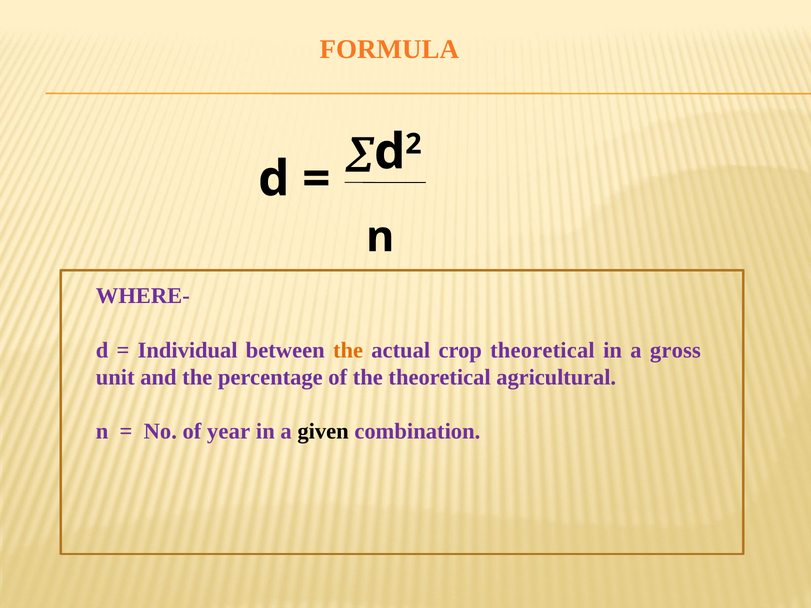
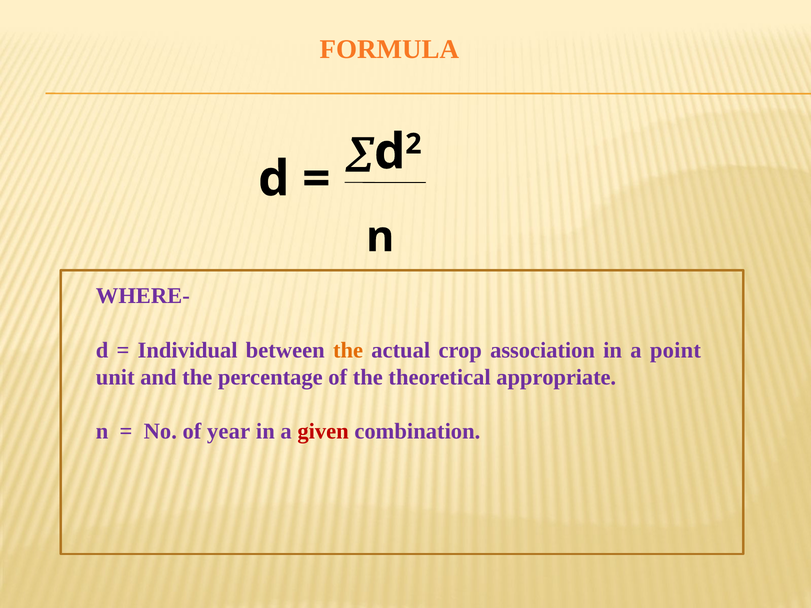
crop theoretical: theoretical -> association (543, 350)
gross: gross -> point (675, 350)
agricultural: agricultural -> appropriate (556, 377)
given colour: black -> red (323, 431)
